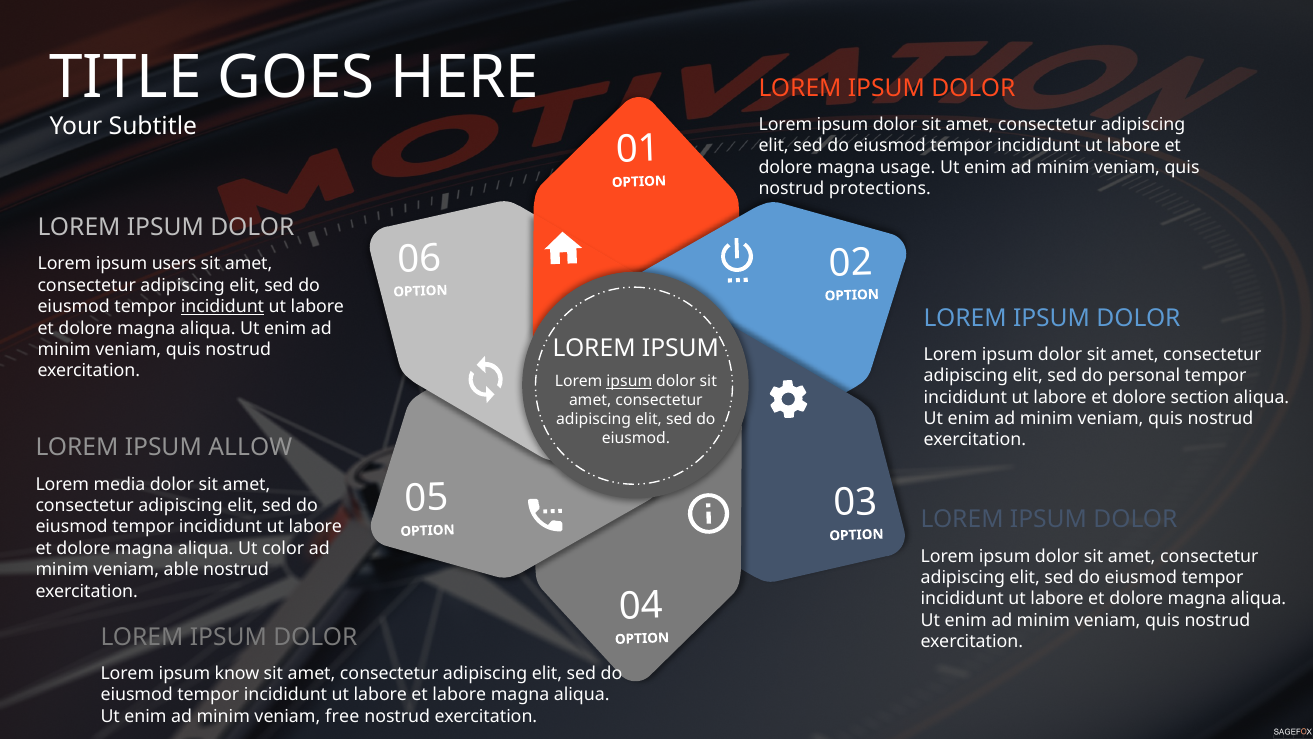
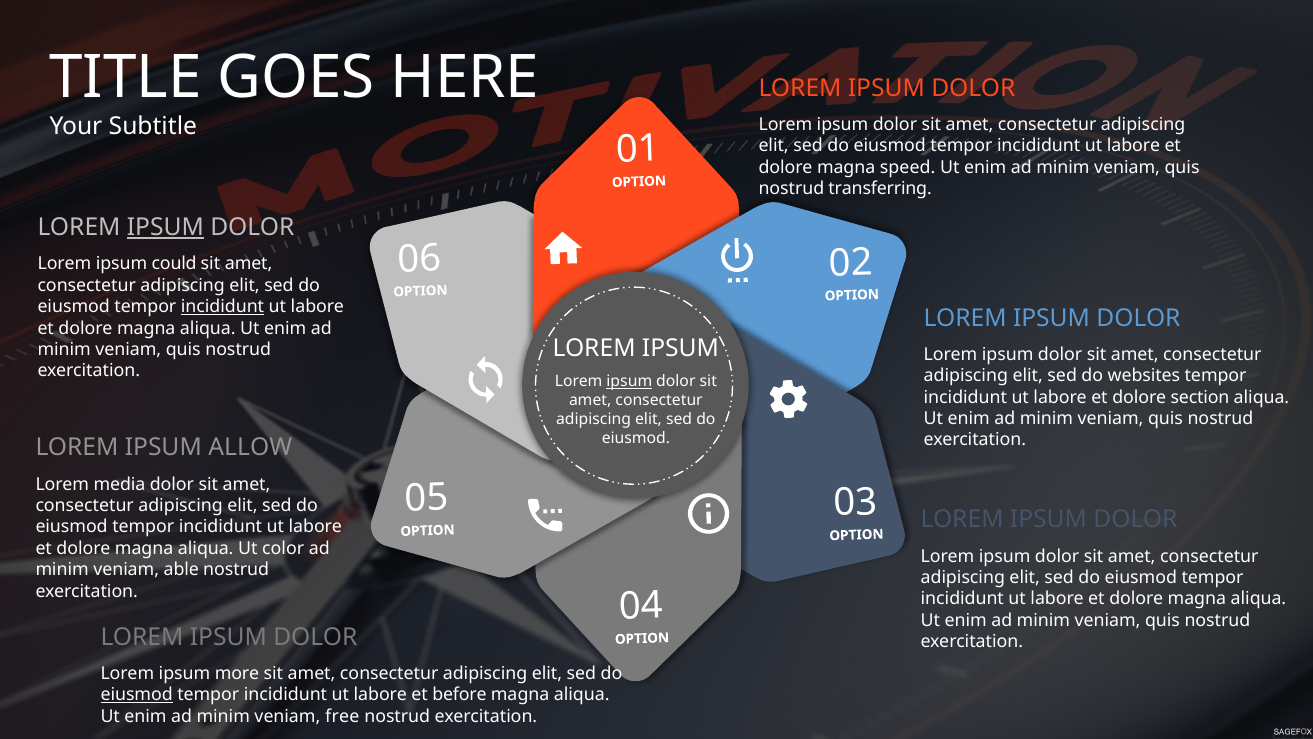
usage: usage -> speed (908, 167)
protections: protections -> transferring (880, 189)
IPSUM underline: none -> present (165, 227)
users: users -> could (174, 264)
personal: personal -> websites (1144, 376)
know: know -> more (237, 673)
eiusmod underline: none -> present (137, 694)
et labore: labore -> before (459, 694)
